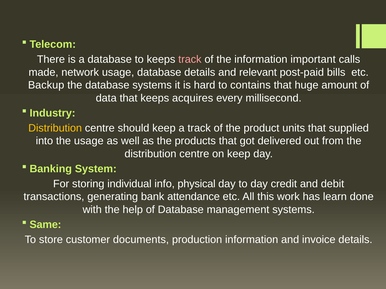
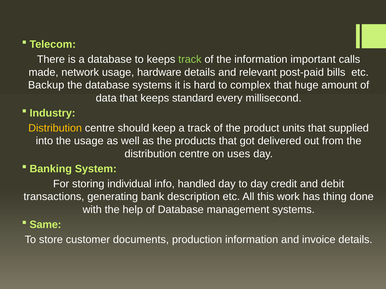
track colour: pink -> light green (190, 60)
usage database: database -> hardware (159, 72)
contains: contains -> complex (250, 85)
acquires: acquires -> standard (193, 98)
on keep: keep -> uses (239, 154)
physical: physical -> handled (197, 184)
attendance: attendance -> description (193, 197)
learn: learn -> thing (335, 197)
